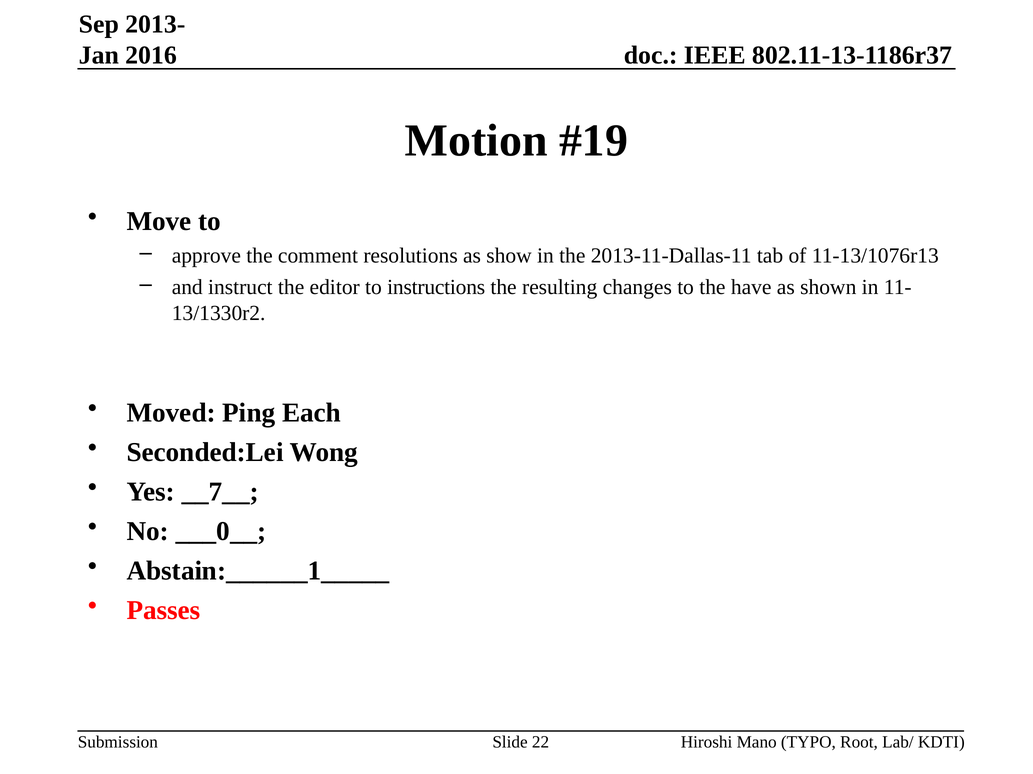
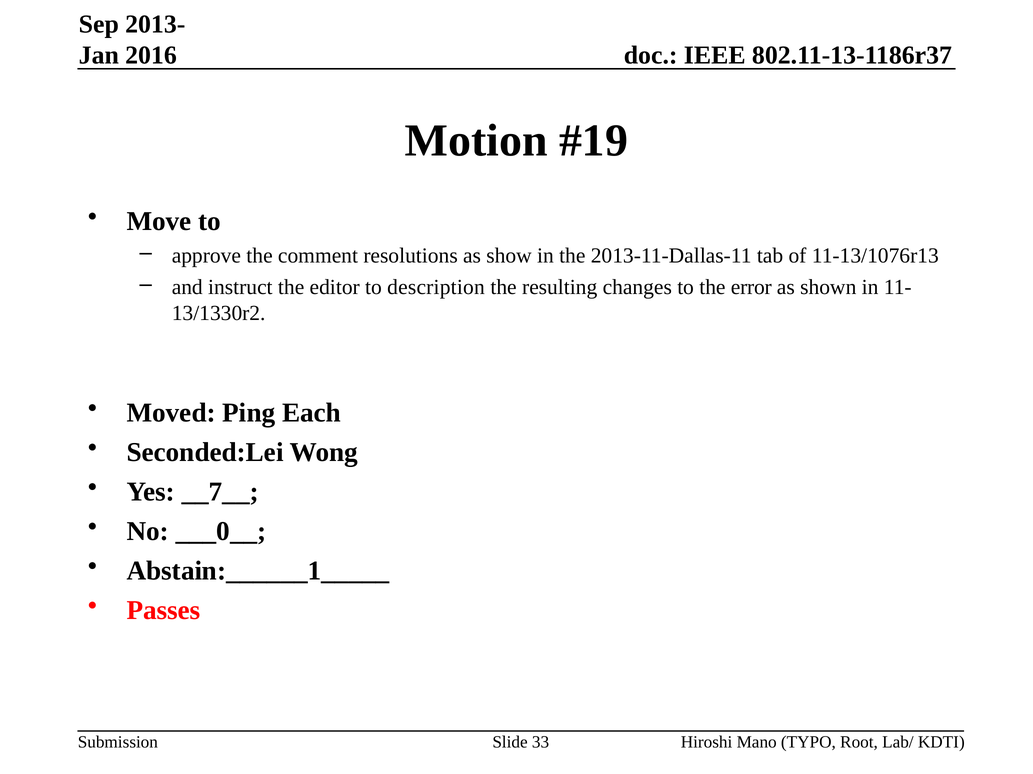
instructions: instructions -> description (436, 288)
have: have -> error (751, 288)
22: 22 -> 33 (541, 743)
